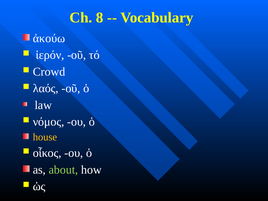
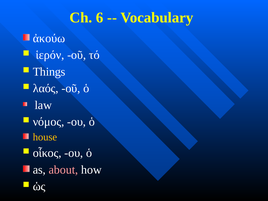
8: 8 -> 6 (100, 18)
Crowd: Crowd -> Things (49, 72)
about colour: light green -> pink (63, 170)
